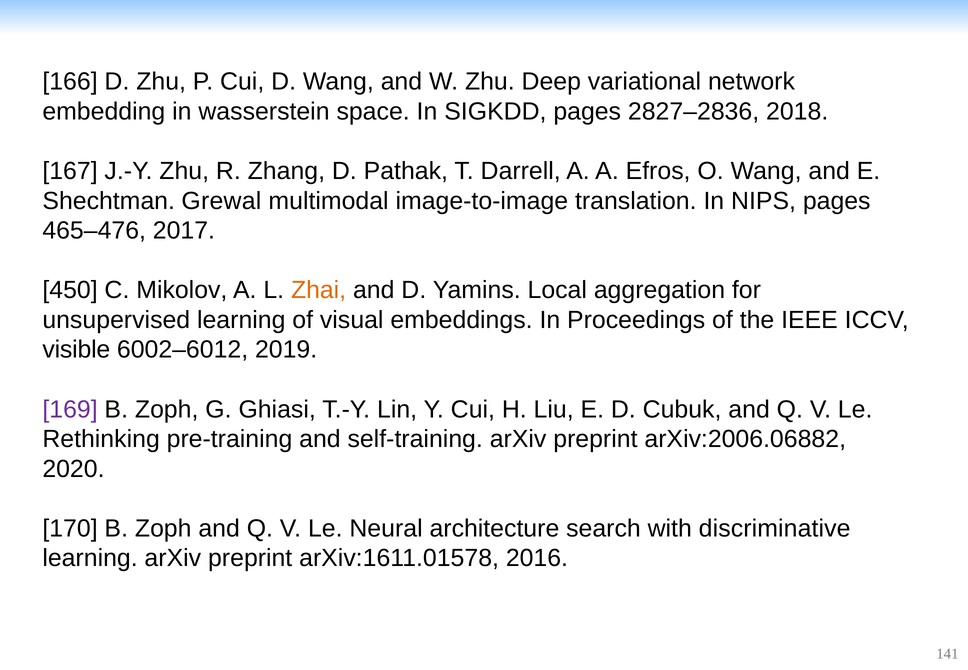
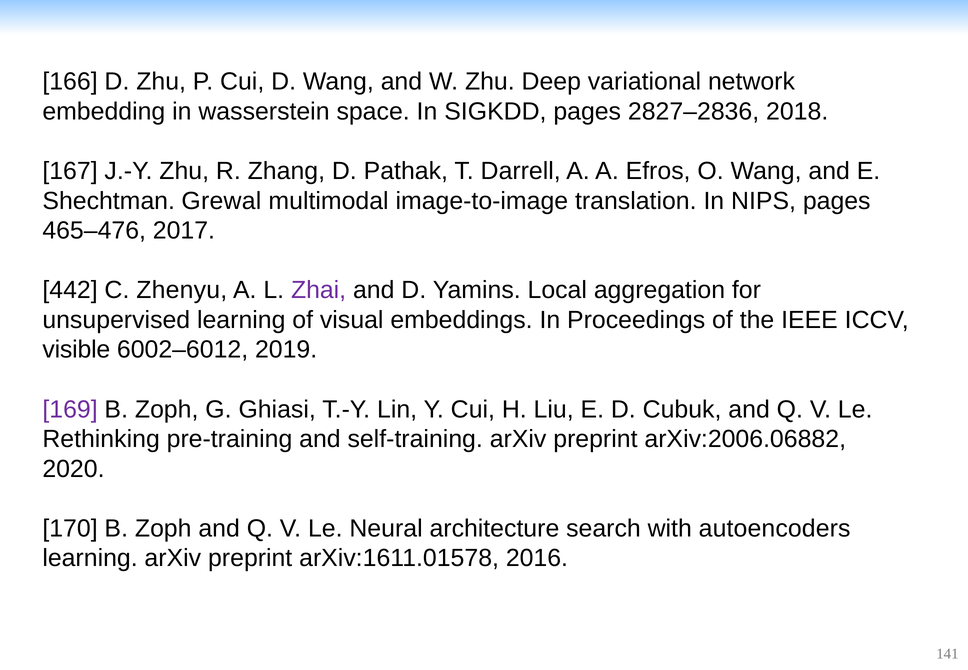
450: 450 -> 442 (70, 290)
Mikolov: Mikolov -> Zhenyu (182, 290)
Zhai colour: orange -> purple (319, 290)
discriminative: discriminative -> autoencoders (775, 529)
